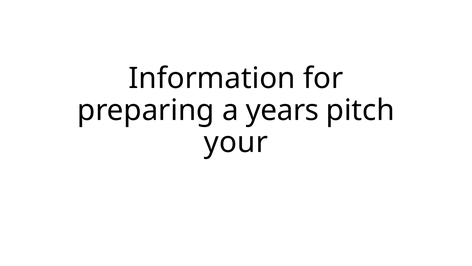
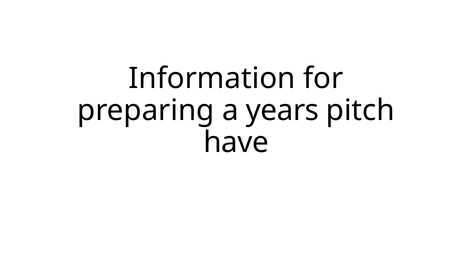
your: your -> have (236, 142)
